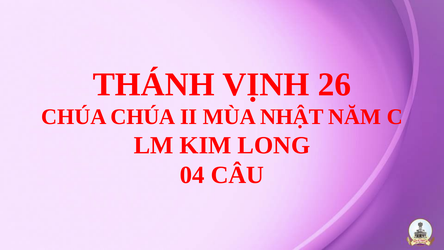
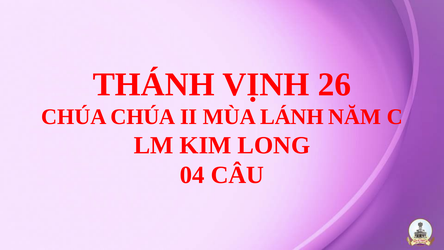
NHẬT: NHẬT -> LÁNH (292, 117)
